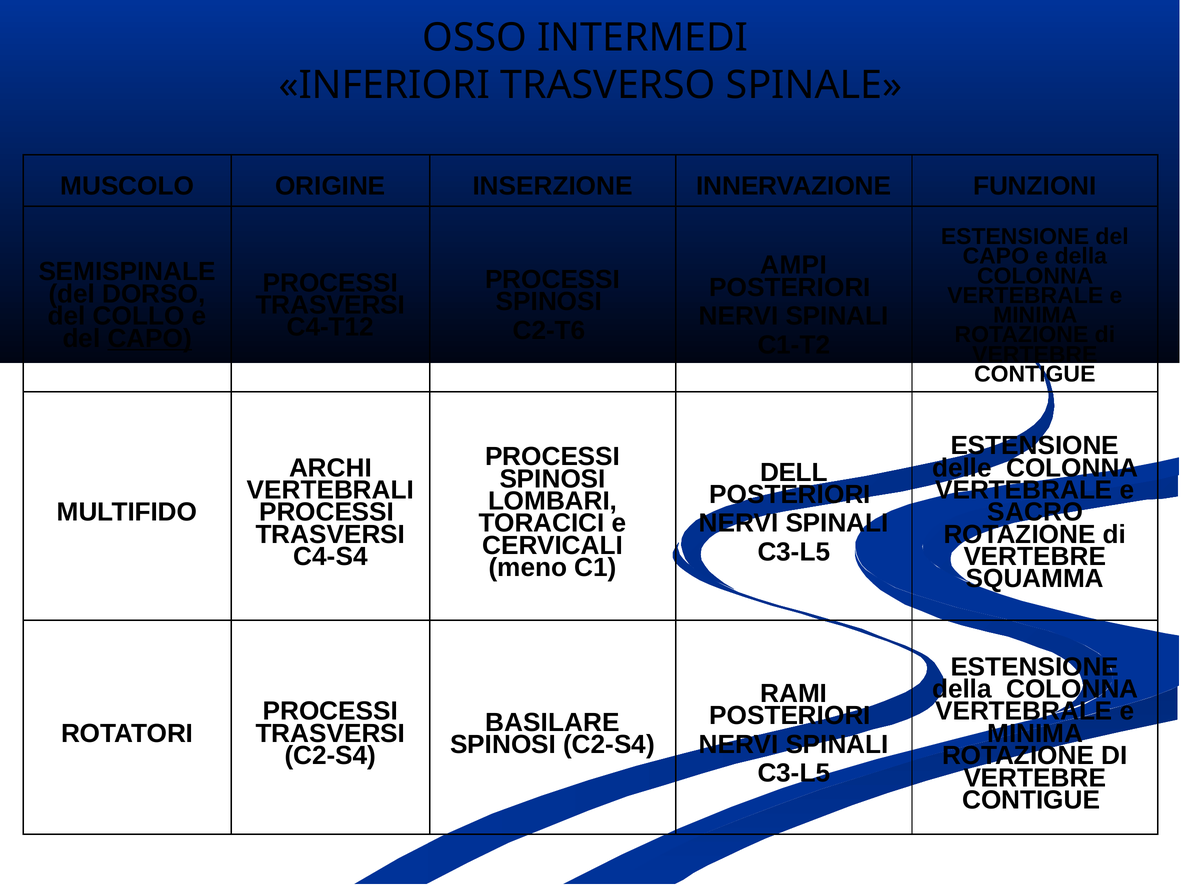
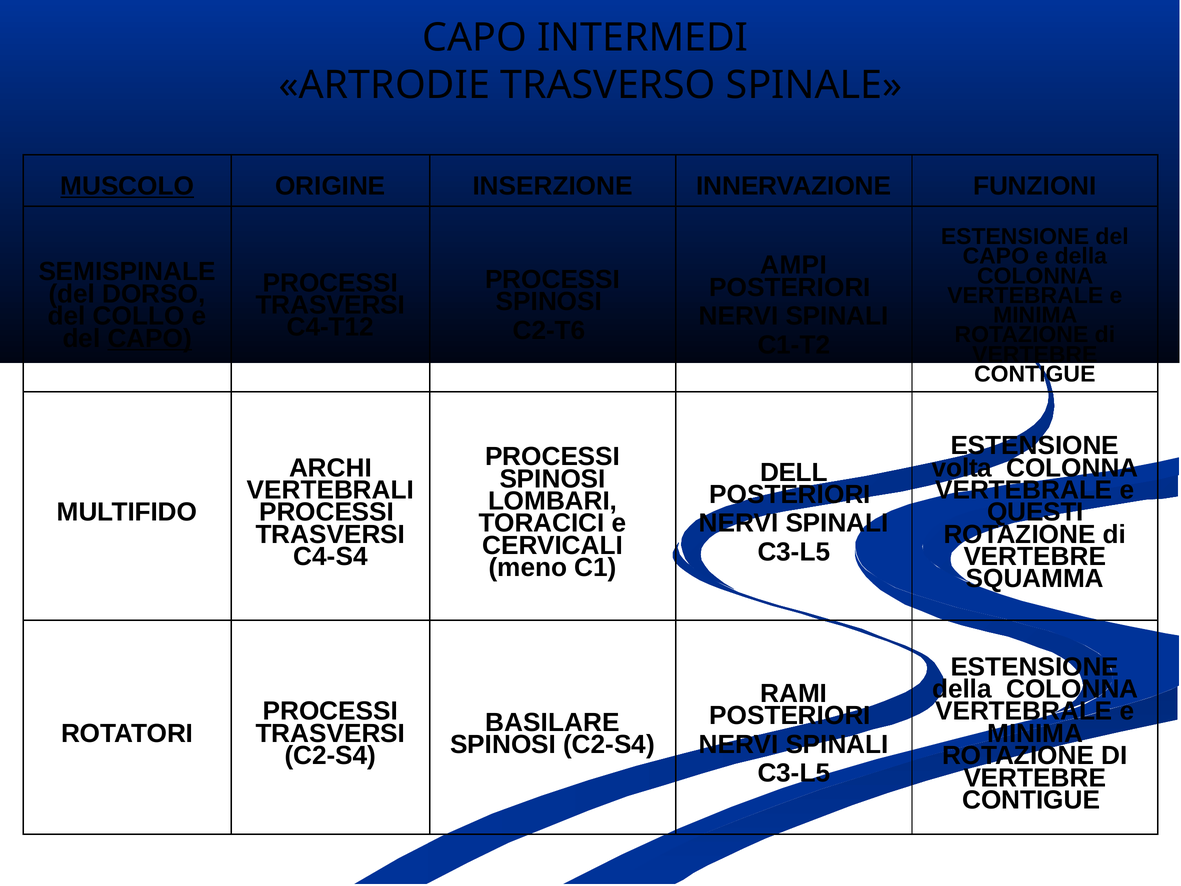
OSSO: OSSO -> CAPO (475, 38)
INFERIORI: INFERIORI -> ARTRODIE (384, 85)
MUSCOLO underline: none -> present (127, 186)
delle: delle -> volta (962, 468)
SACRO: SACRO -> QUESTI (1035, 512)
